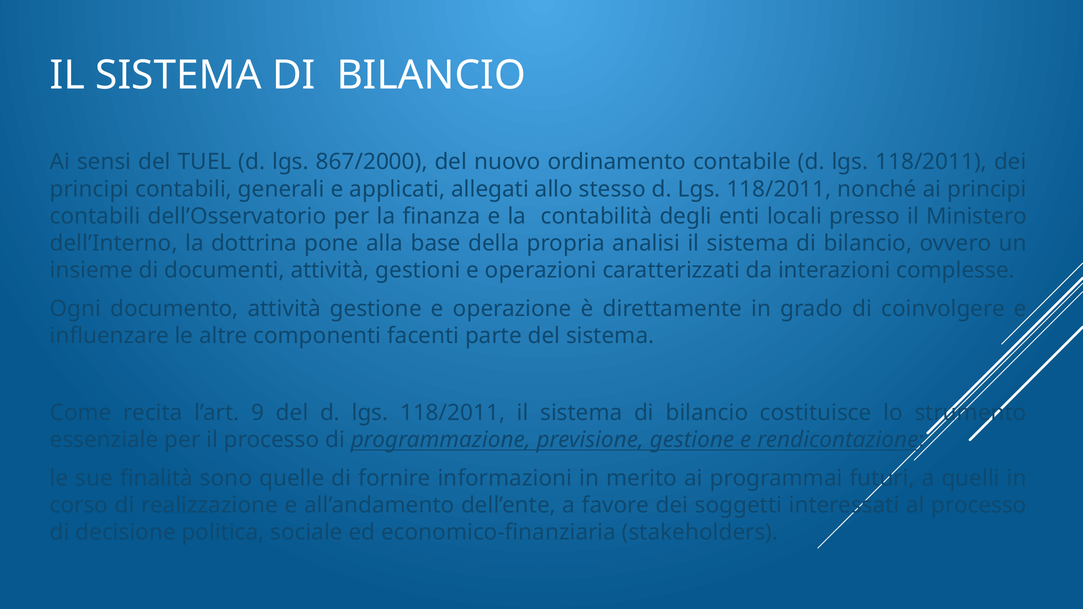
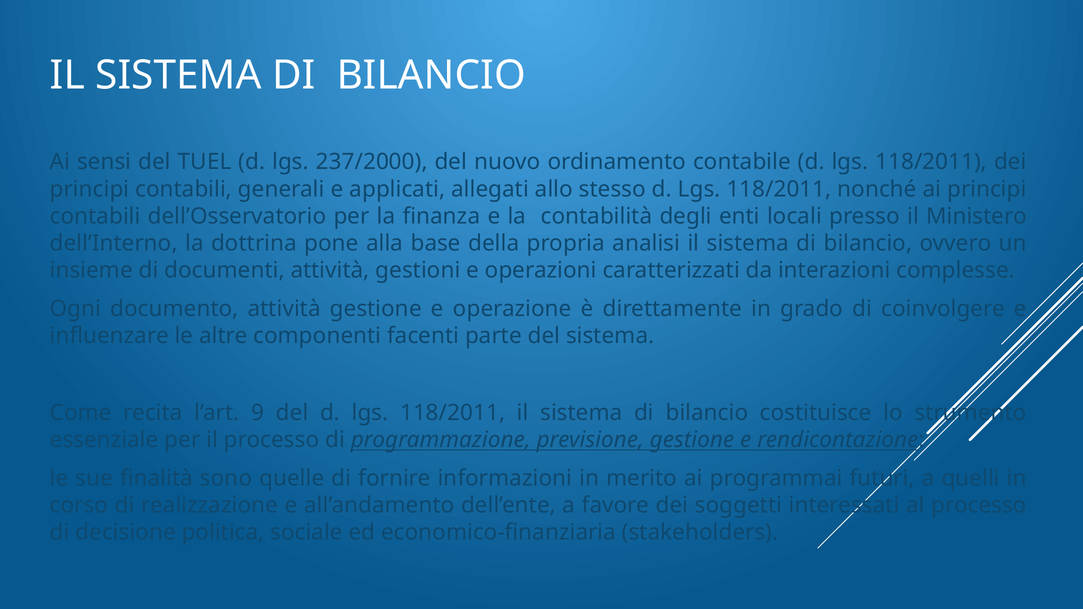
867/2000: 867/2000 -> 237/2000 (372, 162)
